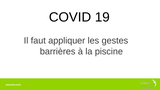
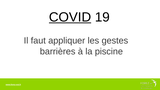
COVID underline: none -> present (70, 17)
